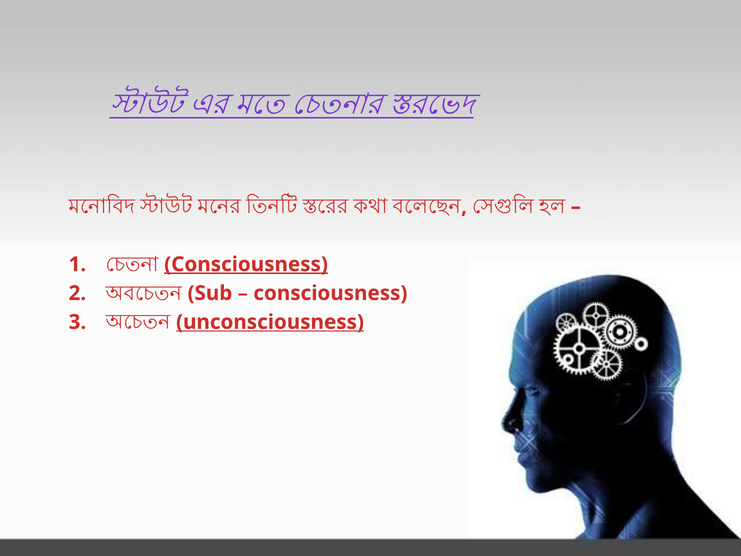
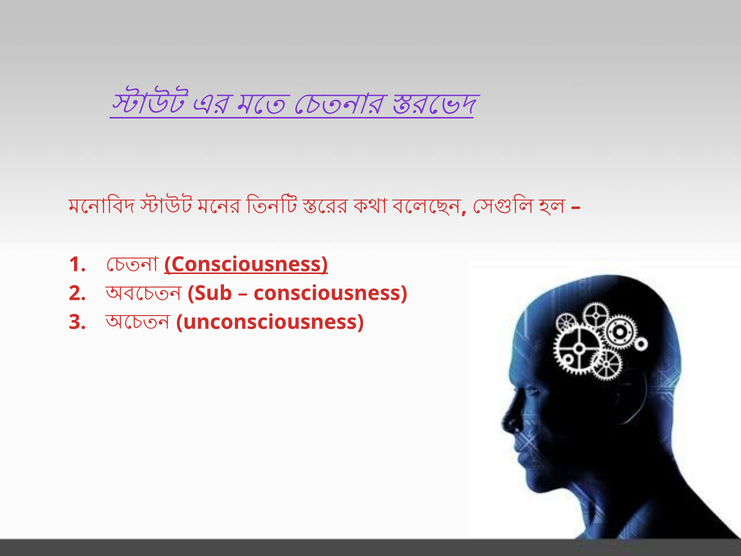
unconsciousness underline: present -> none (270, 322)
